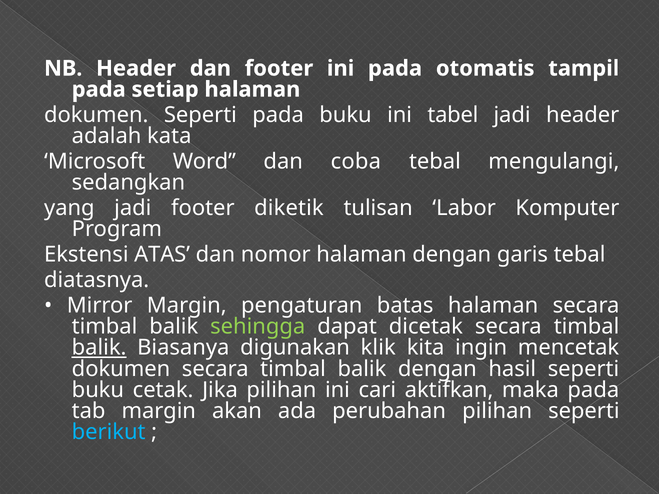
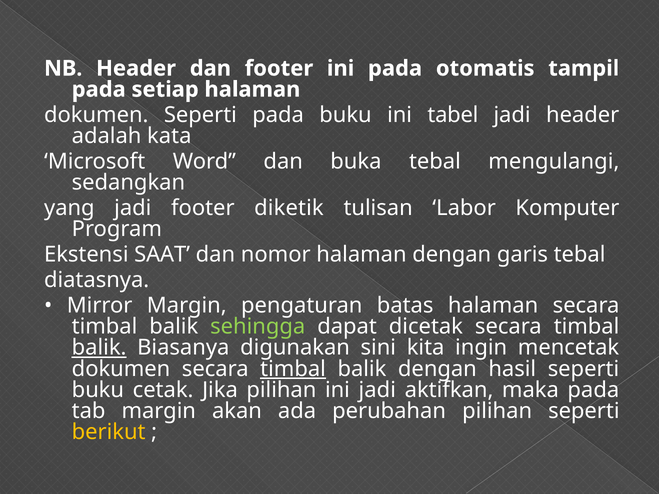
coba: coba -> buka (356, 162)
ATAS: ATAS -> SAAT (162, 255)
klik: klik -> sini (378, 348)
timbal underline: none -> present (293, 369)
ini cari: cari -> jadi (377, 390)
berikut colour: light blue -> yellow (109, 432)
